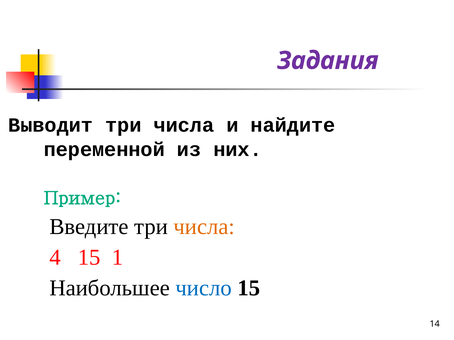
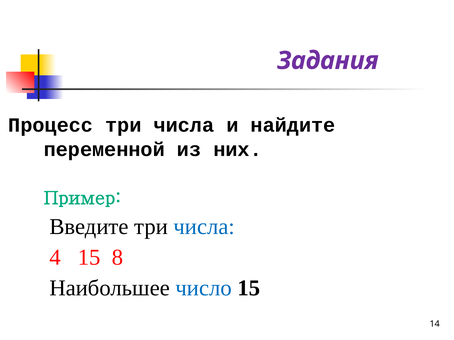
Выводит: Выводит -> Процесс (51, 125)
числа colour: orange -> blue (204, 227)
1: 1 -> 8 (117, 258)
